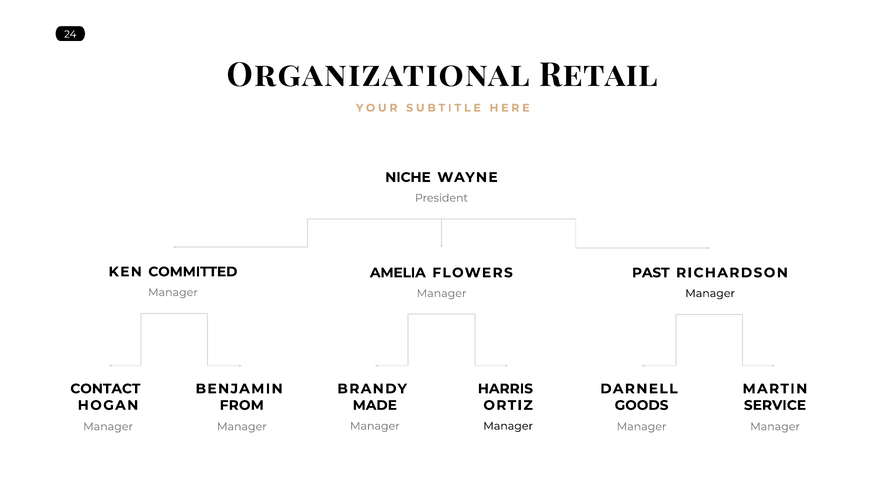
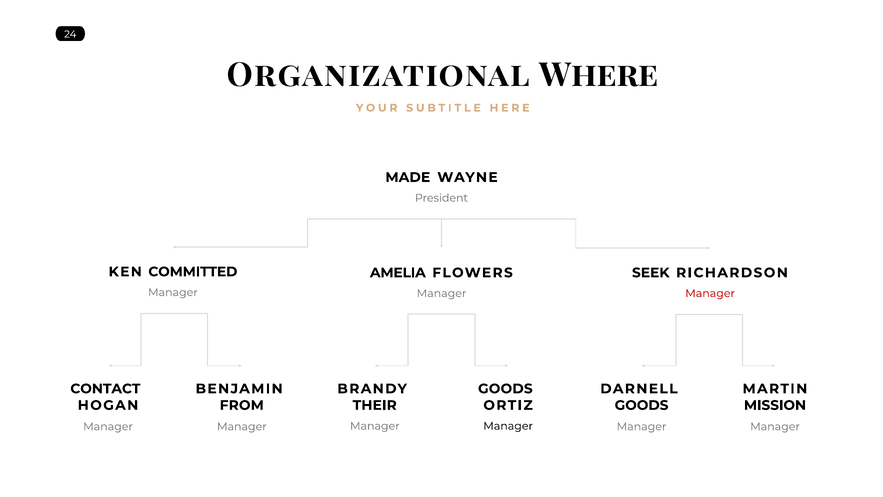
Retail: Retail -> Where (599, 75)
NICHE: NICHE -> MADE (408, 177)
PAST: PAST -> SEEK (651, 273)
Manager colour: black -> red (710, 293)
HARRIS: HARRIS -> GOODS (505, 389)
MADE: MADE -> THEIR (375, 405)
SERVICE: SERVICE -> MISSION (775, 405)
